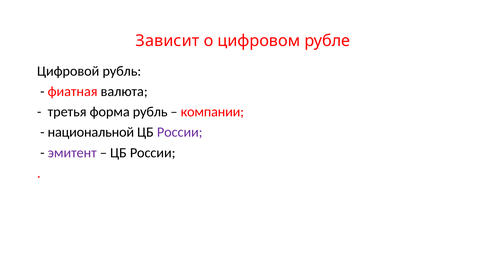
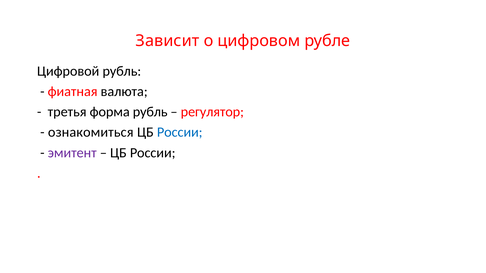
компании: компании -> регулятор (212, 112)
национальной: национальной -> ознакомиться (91, 132)
России colour: purple -> blue (180, 132)
